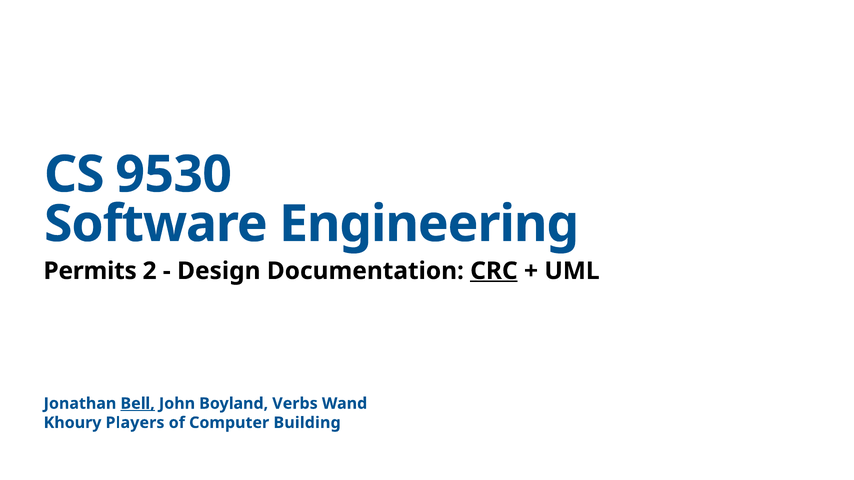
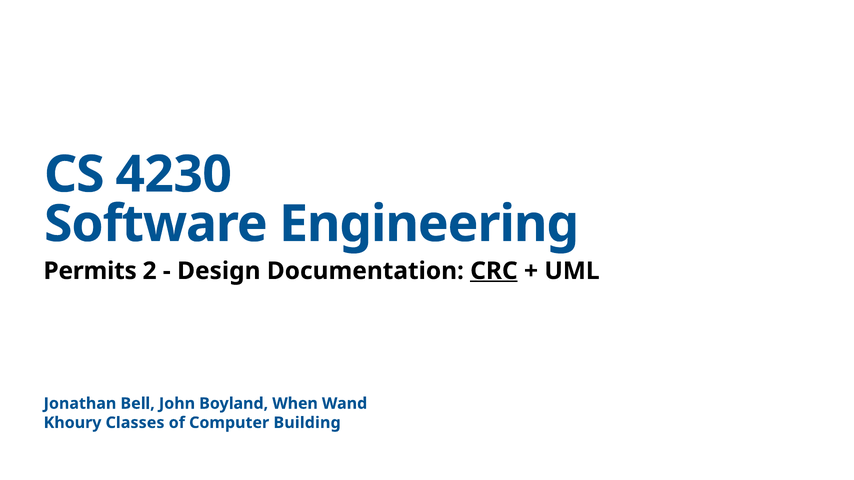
9530: 9530 -> 4230 (174, 175)
Bell underline: present -> none (138, 404)
Verbs: Verbs -> When (295, 404)
Players: Players -> Classes (135, 423)
